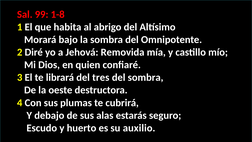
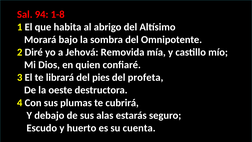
99: 99 -> 94 (42, 14)
tres: tres -> pies (101, 77)
del sombra: sombra -> profeta (146, 77)
auxilio: auxilio -> cuenta (139, 128)
